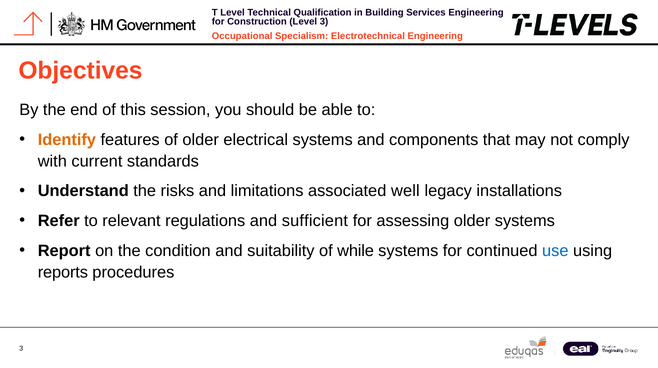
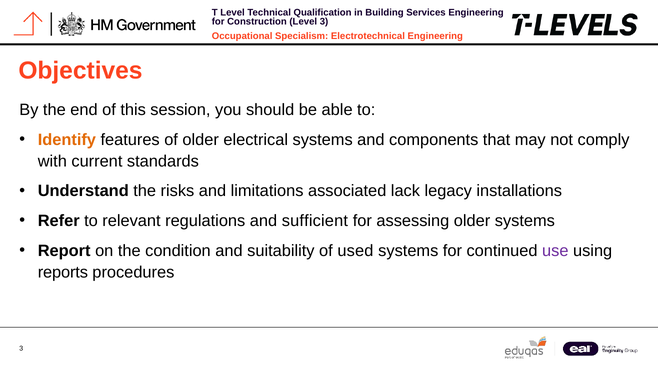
well: well -> lack (405, 191)
while: while -> used (355, 251)
use colour: blue -> purple (555, 251)
